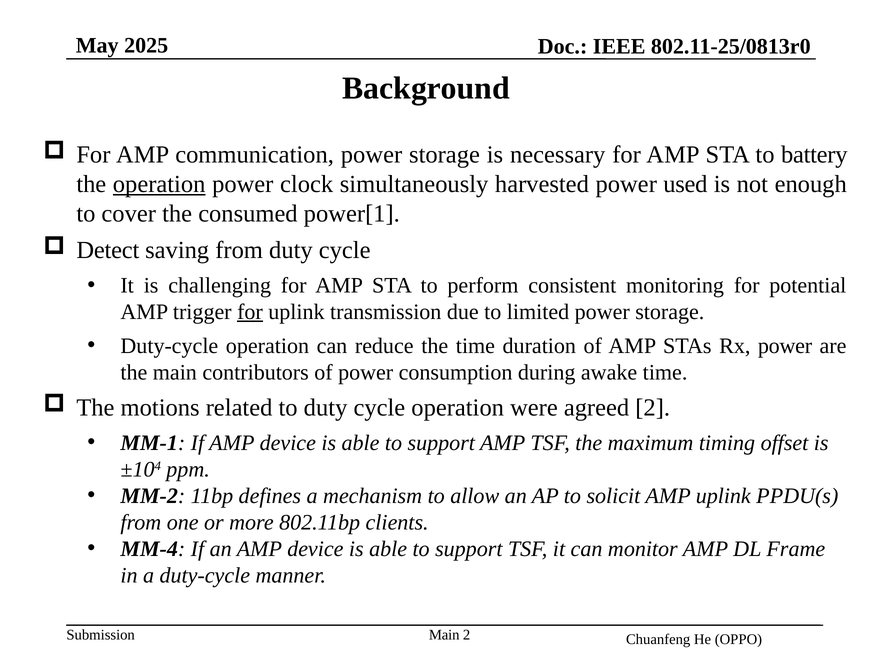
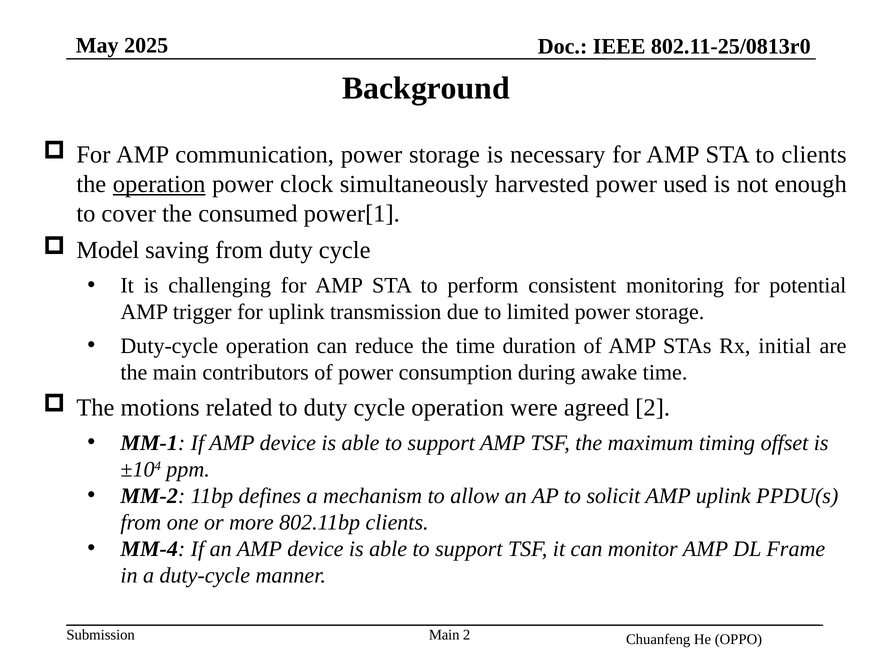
to battery: battery -> clients (814, 154)
Detect: Detect -> Model (108, 250)
for underline: present -> none (250, 312)
Rx power: power -> initial (785, 345)
